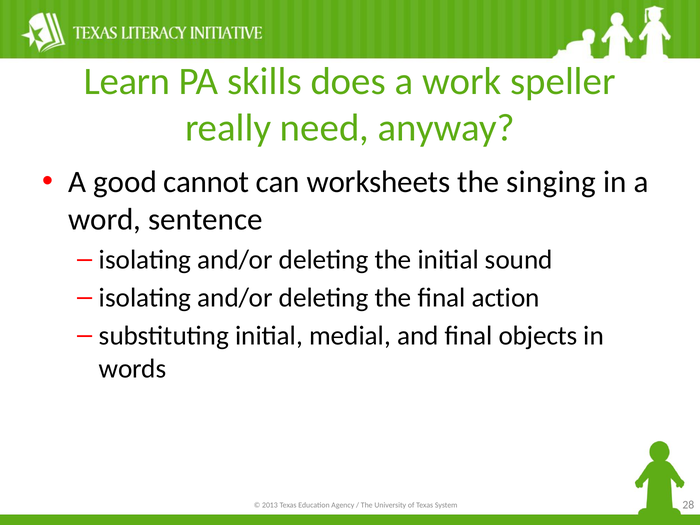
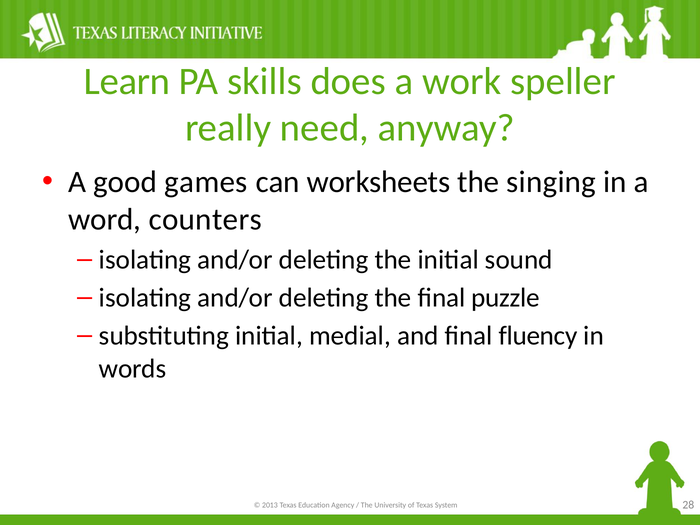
cannot: cannot -> games (206, 182)
sentence: sentence -> counters (205, 219)
action: action -> puzzle (506, 298)
objects: objects -> fluency (538, 336)
